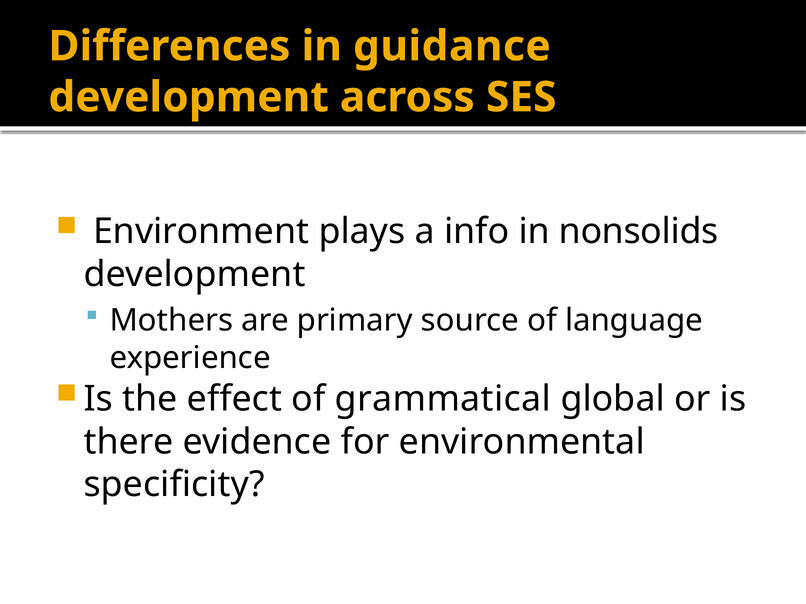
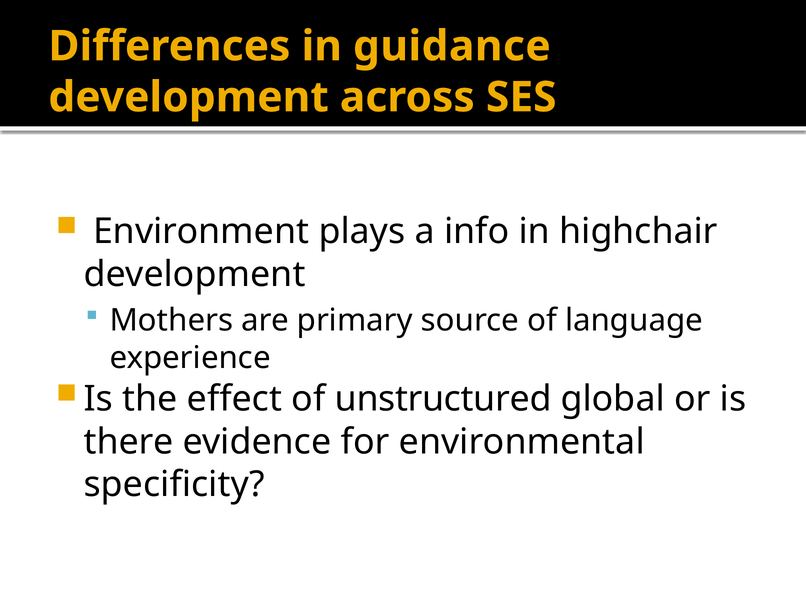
nonsolids: nonsolids -> highchair (638, 232)
grammatical: grammatical -> unstructured (443, 399)
